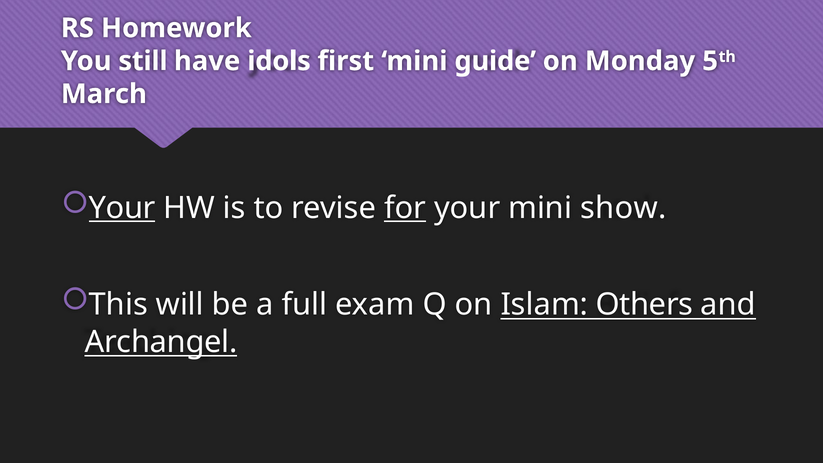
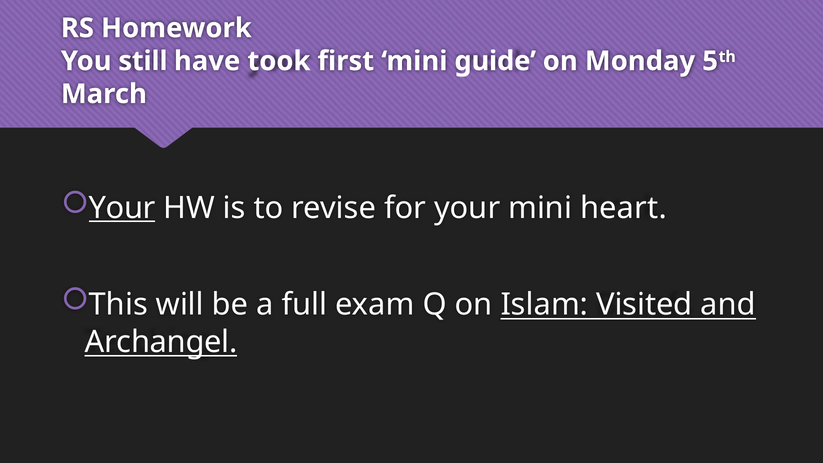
idols: idols -> took (279, 61)
for underline: present -> none (405, 208)
show: show -> heart (623, 208)
Others: Others -> Visited (644, 305)
